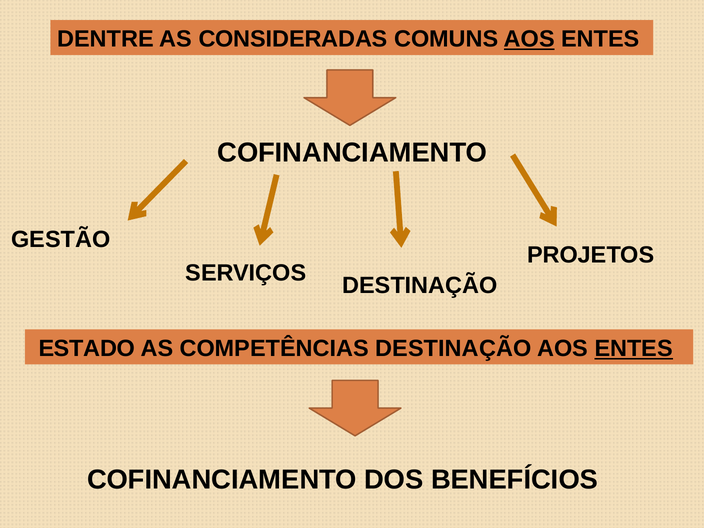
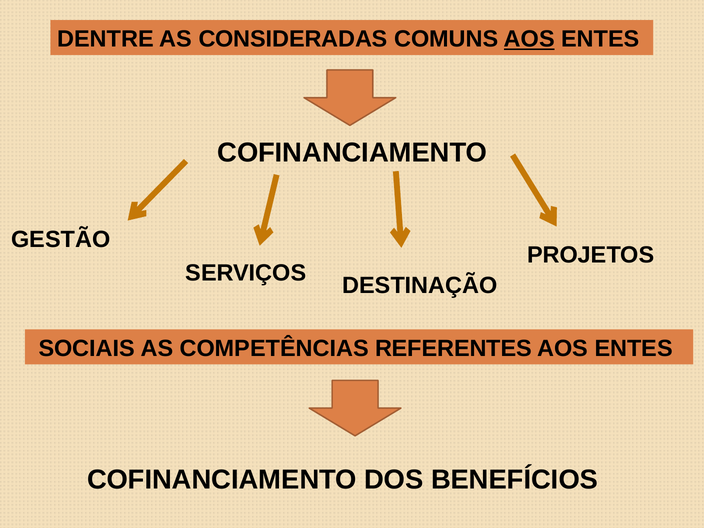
ESTADO: ESTADO -> SOCIAIS (87, 348)
COMPETÊNCIAS DESTINAÇÃO: DESTINAÇÃO -> REFERENTES (453, 348)
ENTES underline: present -> none (634, 348)
